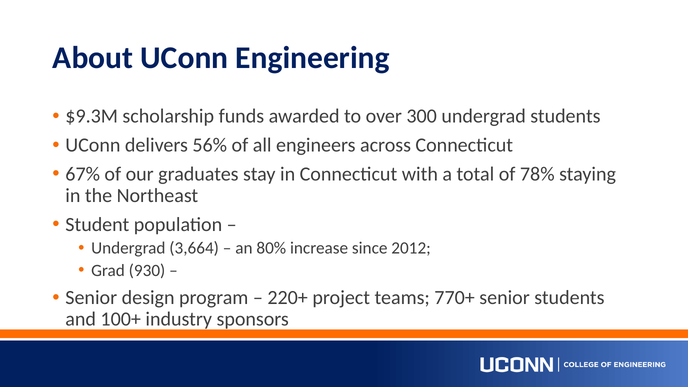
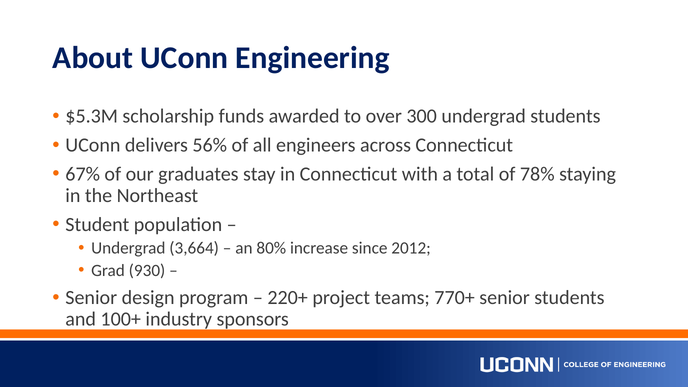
$9.3M: $9.3M -> $5.3M (92, 116)
